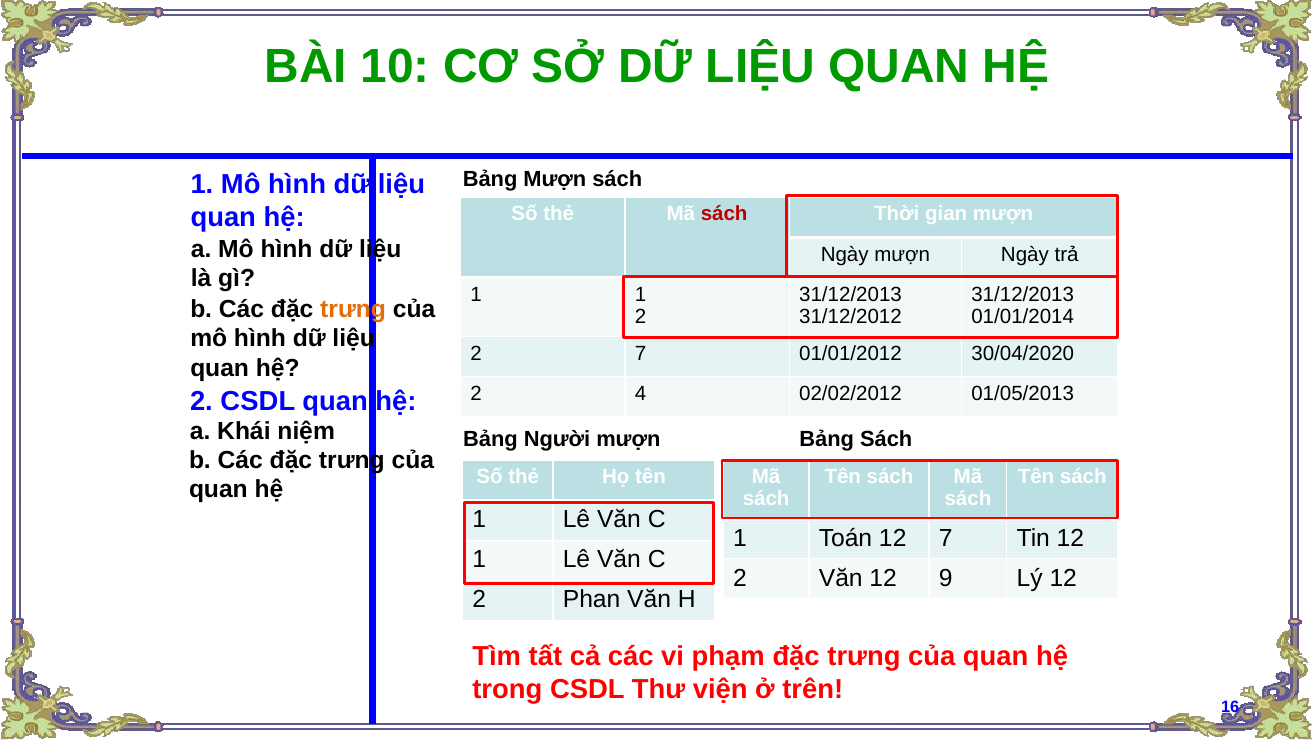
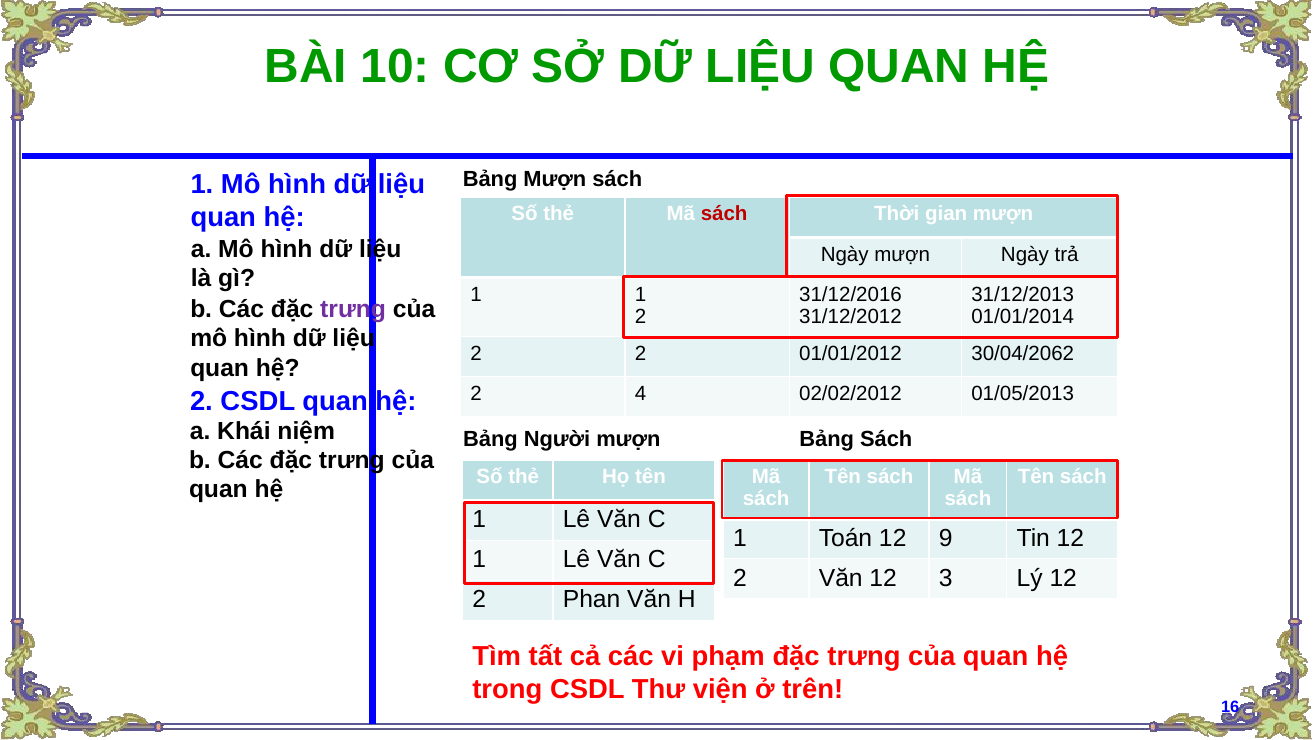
31/12/2013: 31/12/2013 -> 31/12/2016 (851, 294)
trưng colour: orange -> purple (353, 309)
2 7: 7 -> 2 (641, 353)
30/04/2020: 30/04/2020 -> 30/04/2062 (1023, 353)
12 7: 7 -> 9 (946, 538)
9: 9 -> 3 (946, 578)
